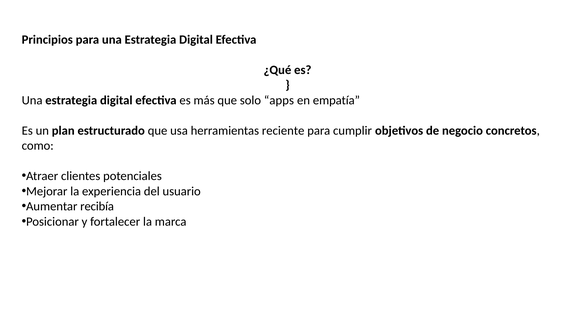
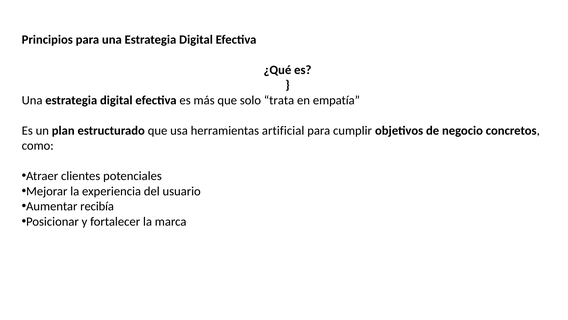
apps: apps -> trata (279, 100)
reciente: reciente -> artificial (283, 130)
